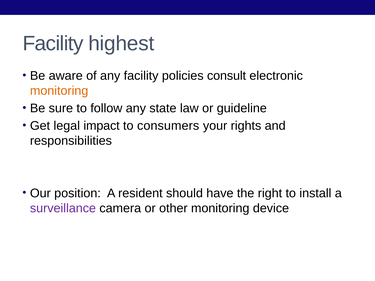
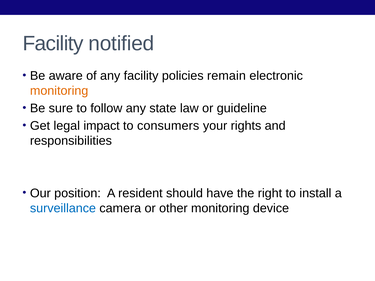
highest: highest -> notified (121, 44)
consult: consult -> remain (226, 76)
surveillance colour: purple -> blue (63, 208)
